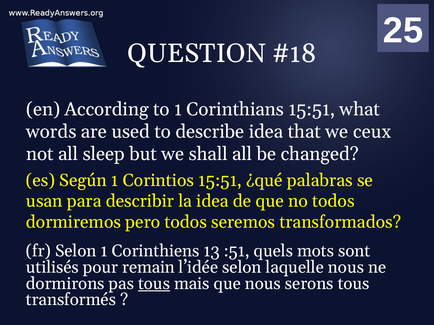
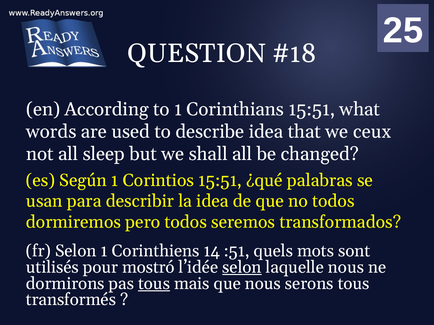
Corinthiens 13: 13 -> 14 (212, 251)
remain: remain -> mostró (148, 268)
selon underline: none -> present (242, 268)
